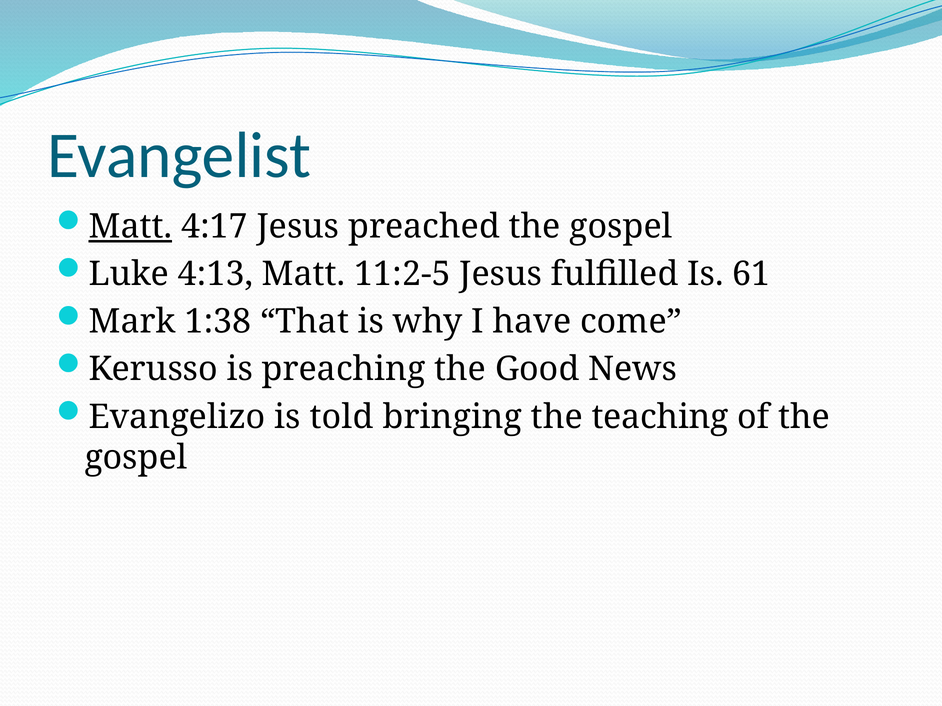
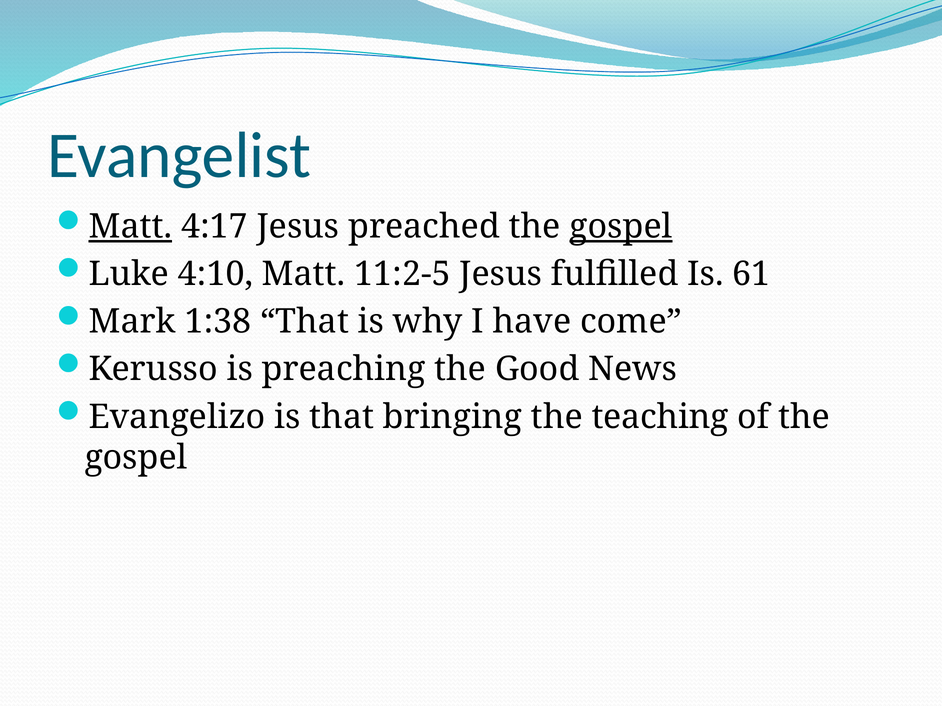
gospel underline: none -> present (621, 227)
4:13: 4:13 -> 4:10 (215, 274)
is told: told -> that (342, 417)
